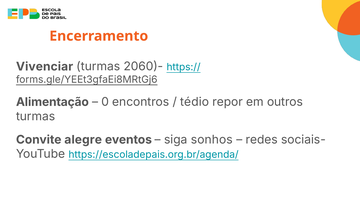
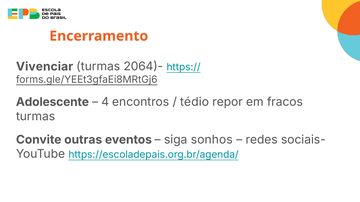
2060)-: 2060)- -> 2064)- (143, 67)
Alimentação: Alimentação -> Adolescente (52, 102)
0: 0 -> 4 (105, 102)
outros: outros -> fracos (285, 102)
alegre: alegre -> outras (83, 140)
